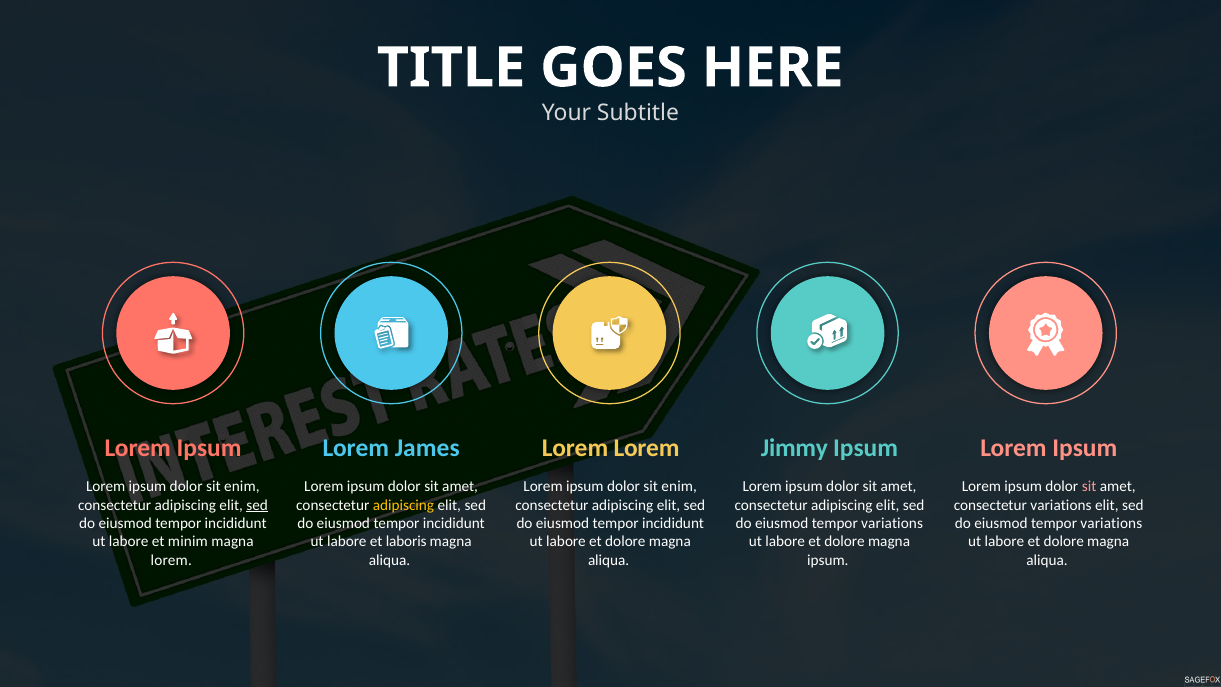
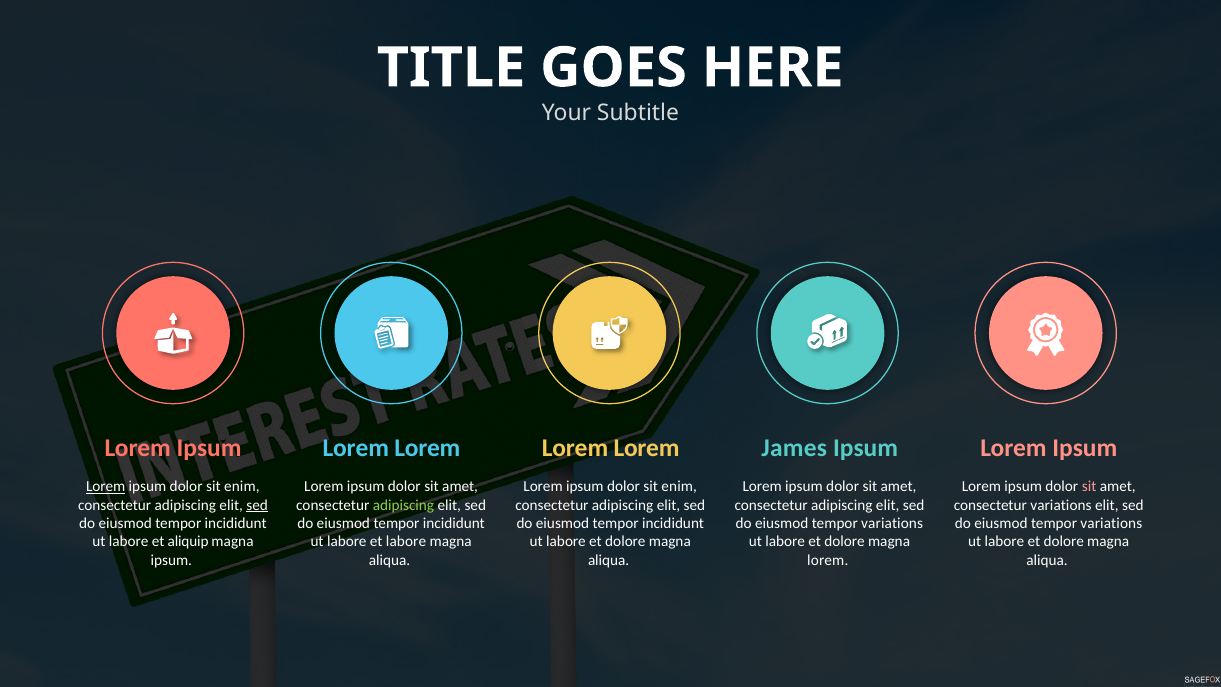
James: James -> Lorem (427, 448)
Jimmy: Jimmy -> James (794, 448)
Lorem underline: none -> present (106, 487)
adipiscing colour: yellow -> light green (403, 505)
minim: minim -> aliquip (188, 542)
et laboris: laboris -> labore (406, 542)
lorem: lorem -> ipsum (171, 560)
ipsum: ipsum -> lorem (828, 560)
